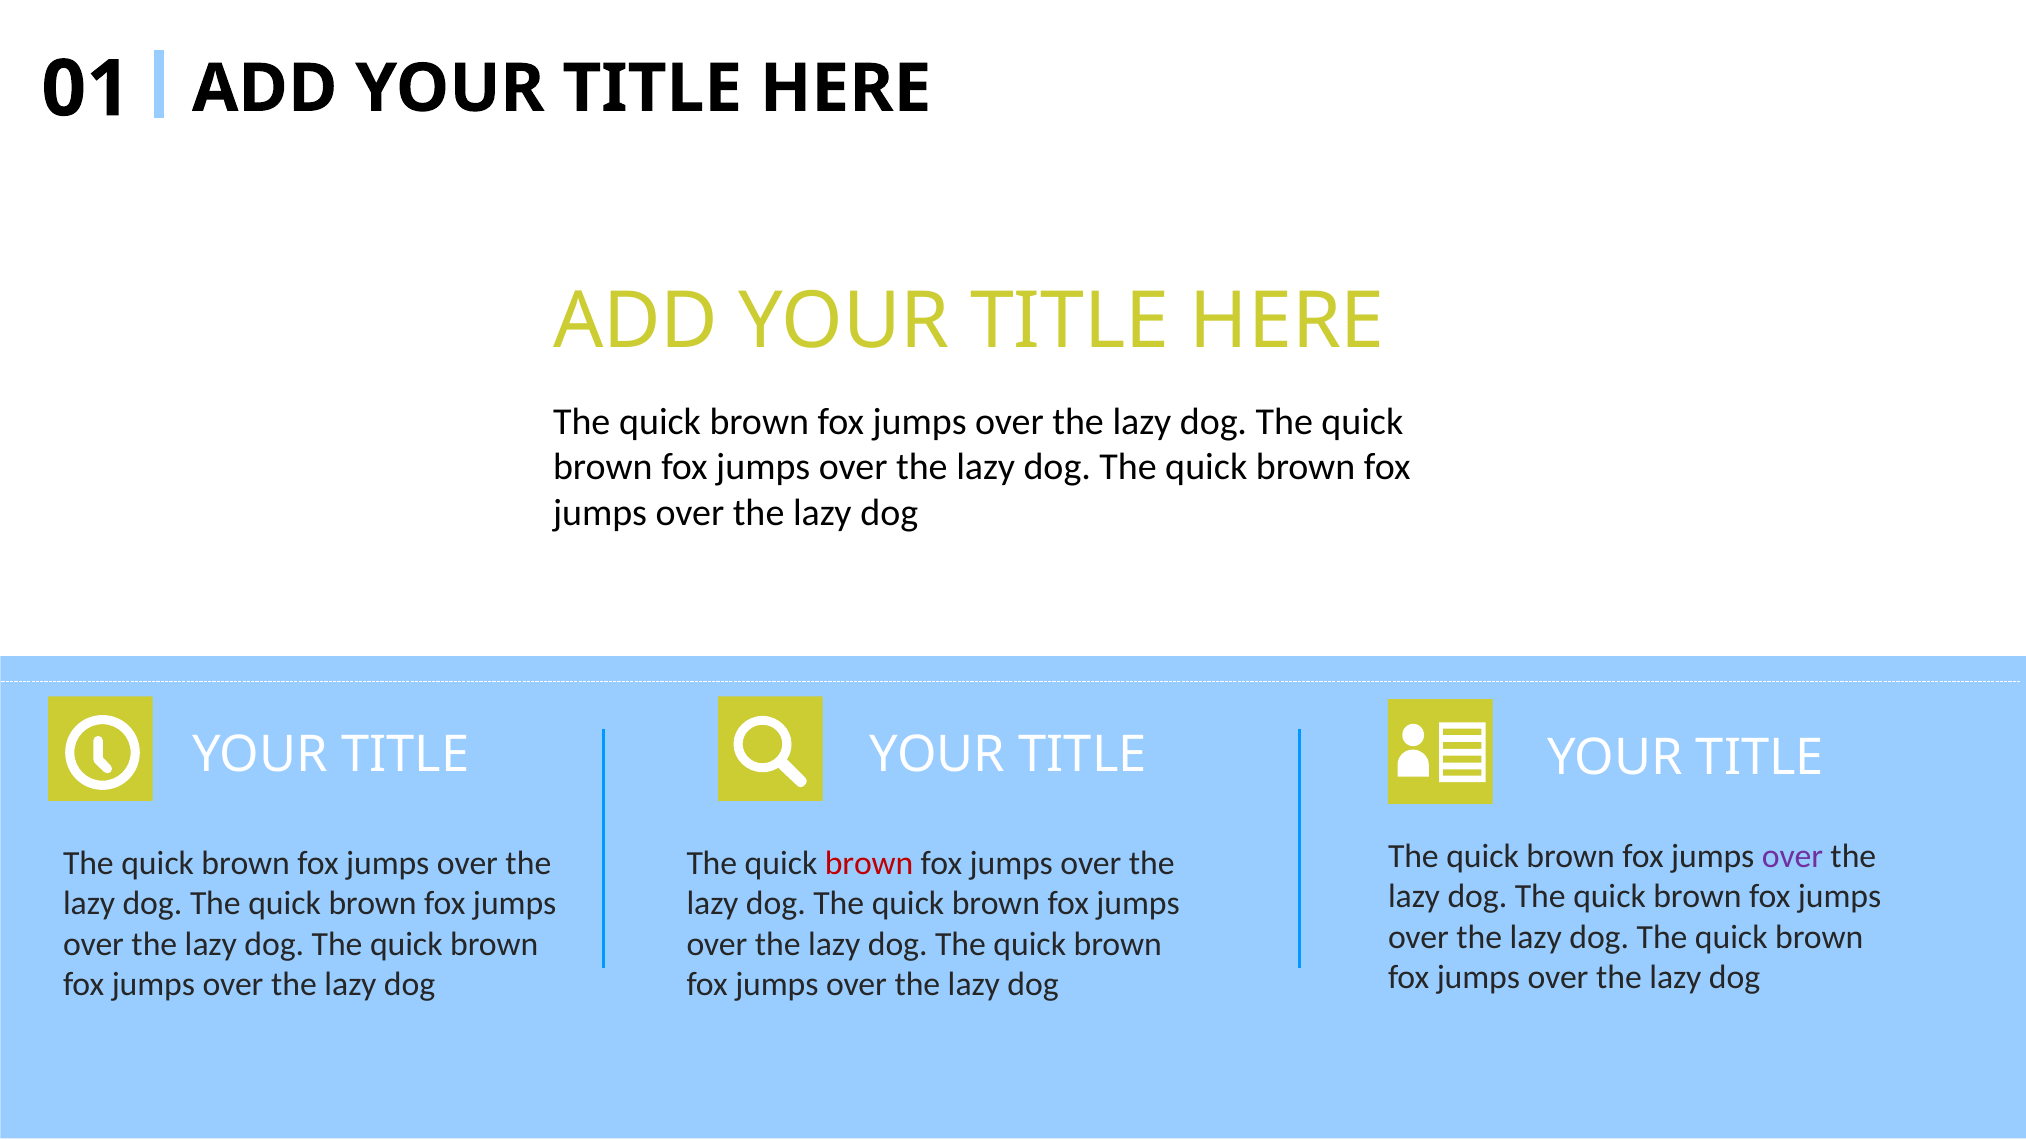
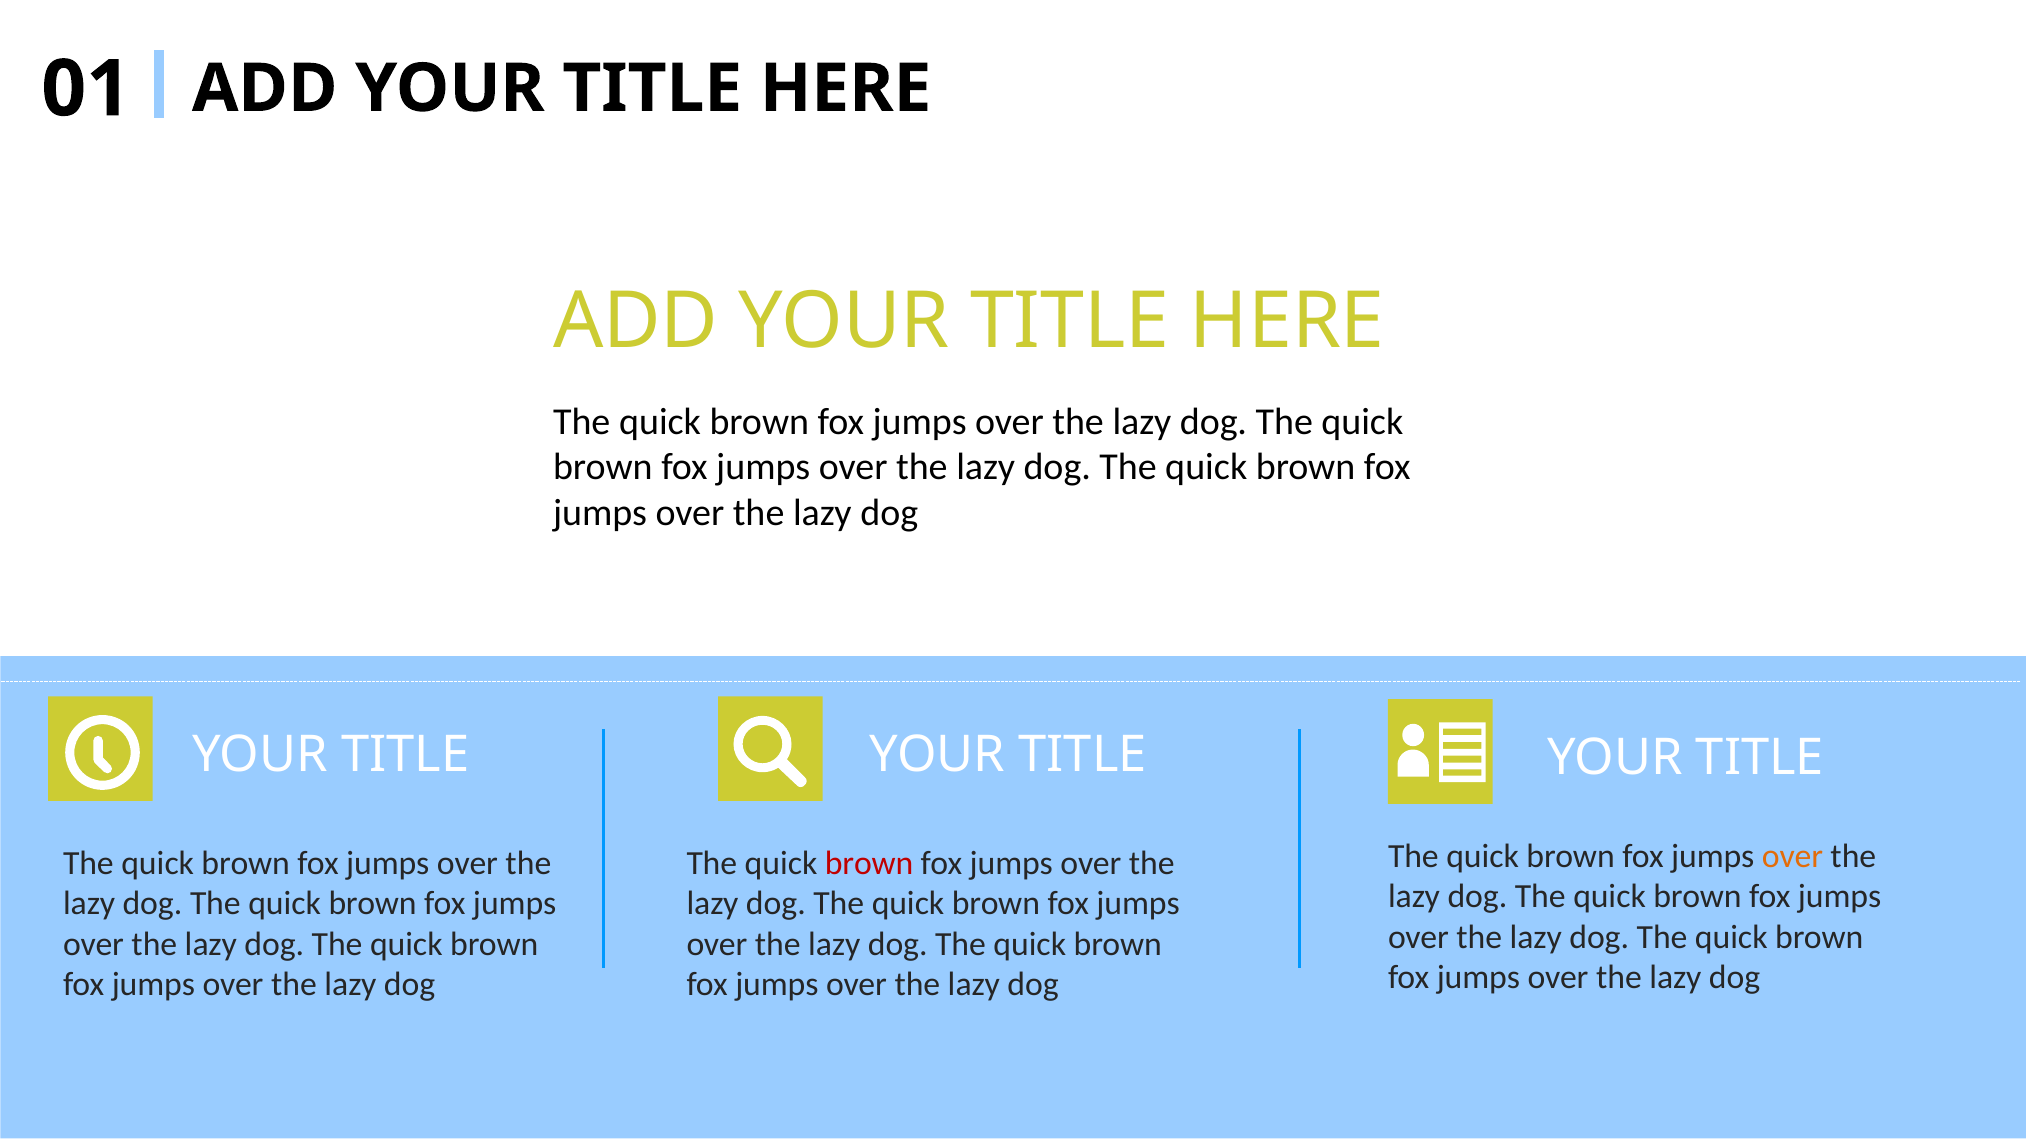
over colour: purple -> orange (1792, 856)
